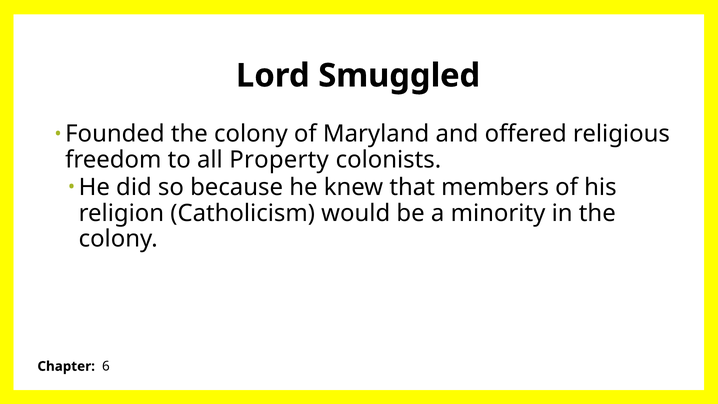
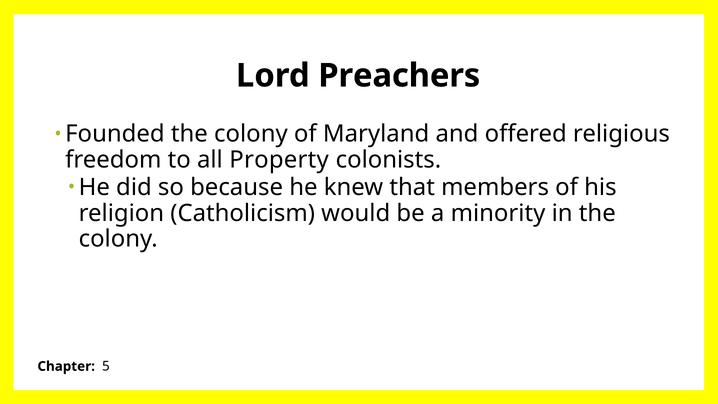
Smuggled: Smuggled -> Preachers (399, 76)
6: 6 -> 5 (106, 366)
